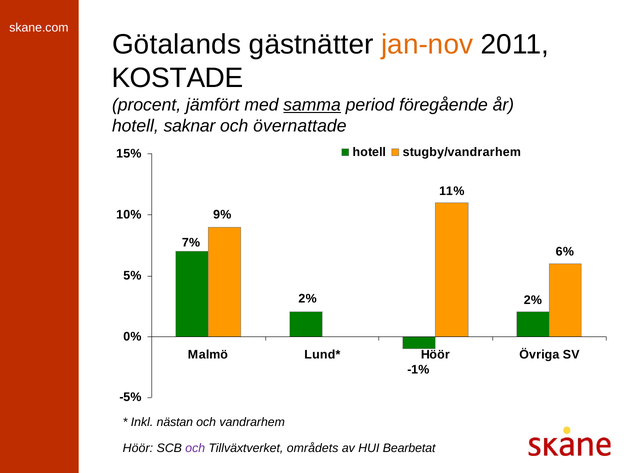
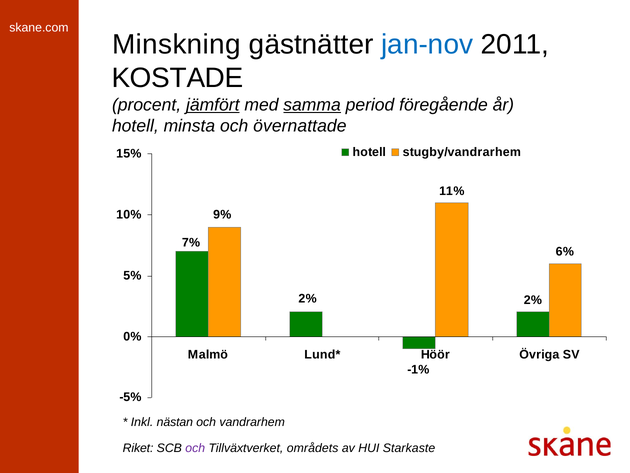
Götalands: Götalands -> Minskning (177, 44)
jan-nov colour: orange -> blue (427, 44)
jämfört underline: none -> present (213, 105)
saknar: saknar -> minsta (189, 126)
Höör: Höör -> Riket (138, 448)
Bearbetat: Bearbetat -> Starkaste (409, 448)
